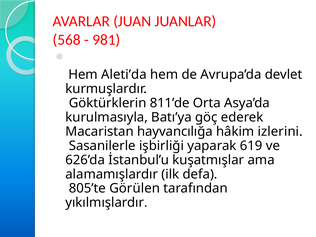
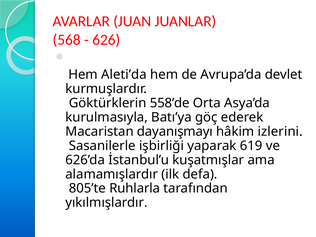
981: 981 -> 626 (106, 40)
811’de: 811’de -> 558’de (170, 103)
hayvancılığa: hayvancılığa -> dayanışmayı (175, 132)
Görülen: Görülen -> Ruhlarla (135, 188)
